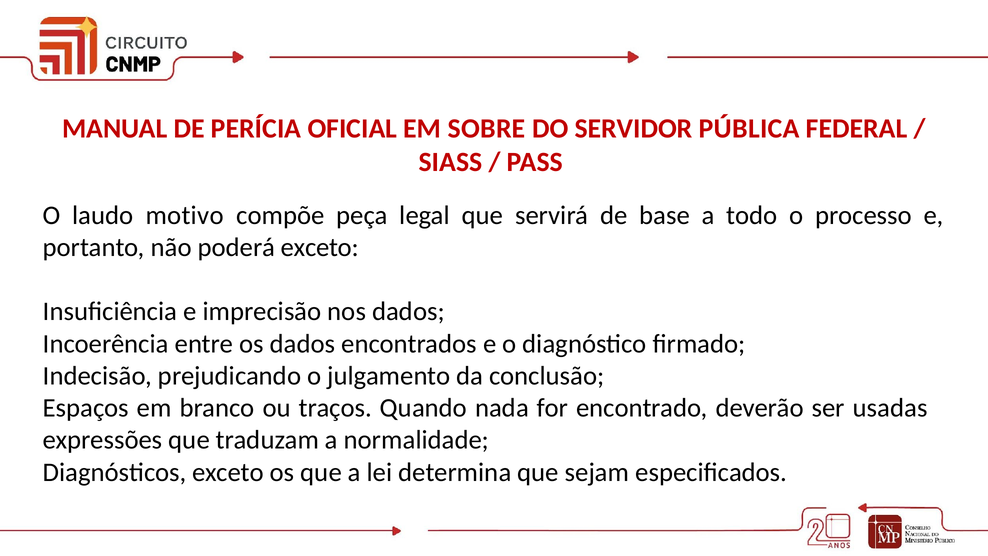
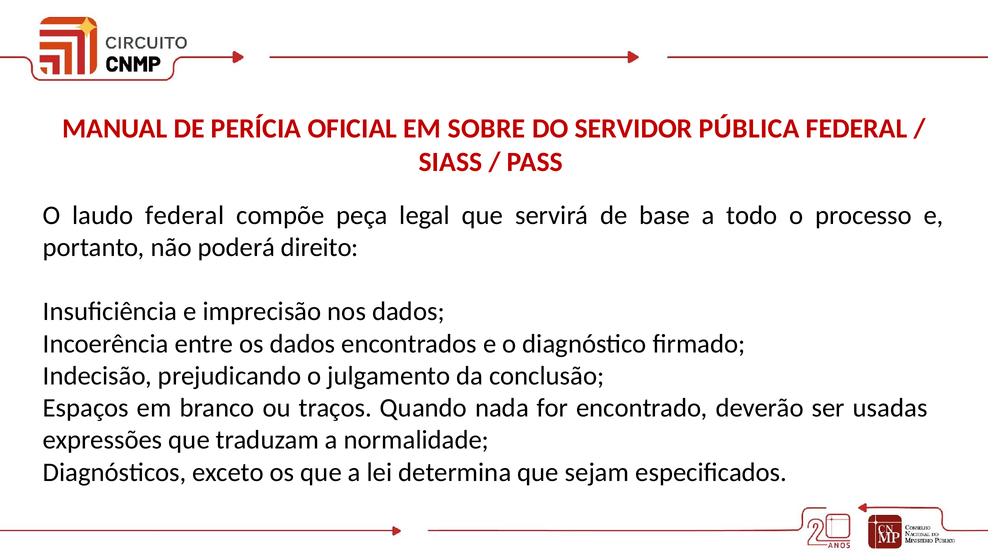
laudo motivo: motivo -> federal (185, 215)
poderá exceto: exceto -> direito (320, 247)
